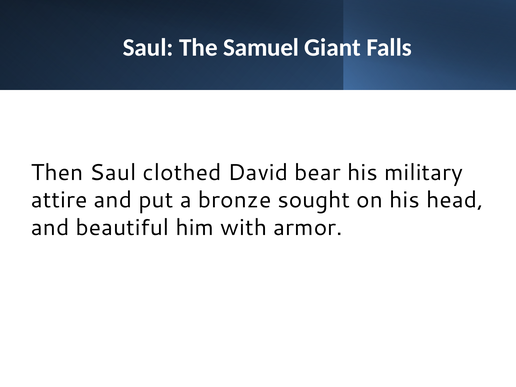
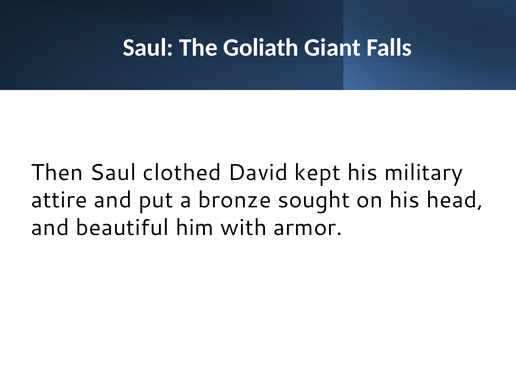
Samuel: Samuel -> Goliath (261, 48)
bear: bear -> kept (318, 172)
